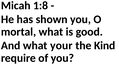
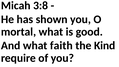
1:8: 1:8 -> 3:8 (41, 6)
what your: your -> faith (61, 45)
